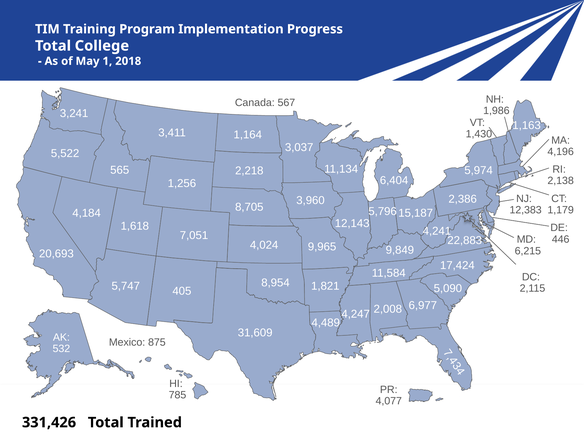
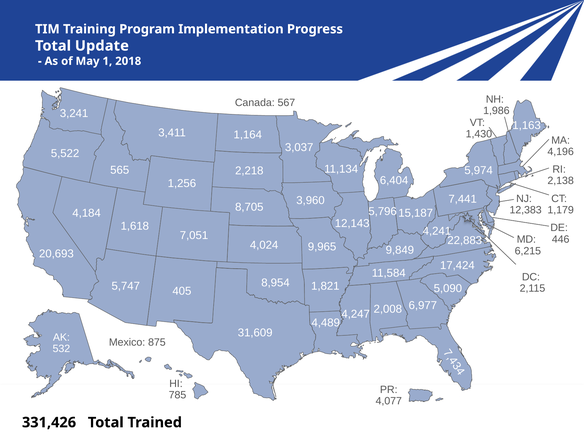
College: College -> Update (102, 46)
2,386: 2,386 -> 7,441 (463, 199)
